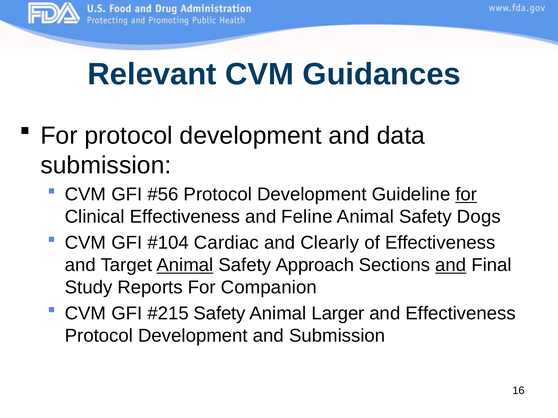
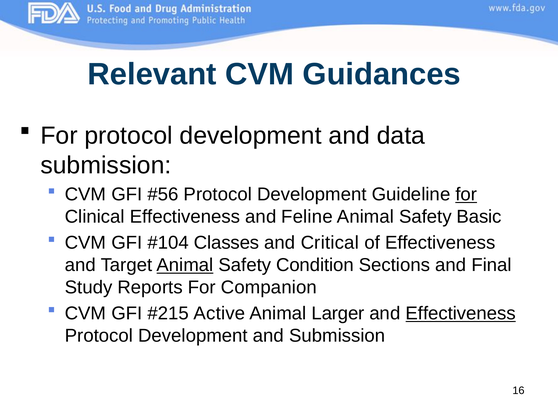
Dogs: Dogs -> Basic (479, 217)
Cardiac: Cardiac -> Classes (227, 243)
Clearly: Clearly -> Critical (330, 243)
Approach: Approach -> Condition (315, 265)
and underline: present -> none (451, 265)
Safety: Safety -> Active (219, 314)
Effectiveness underline: none -> present (461, 314)
